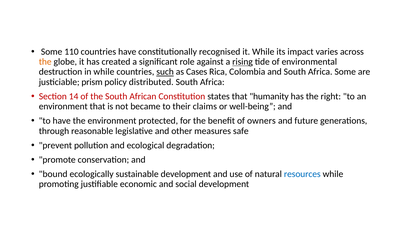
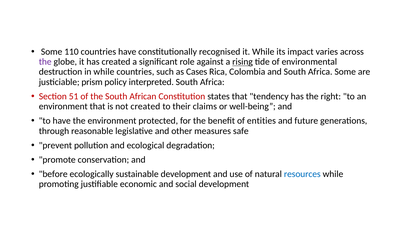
the colour: orange -> purple (45, 62)
such underline: present -> none (165, 72)
distributed: distributed -> interpreted (151, 82)
14: 14 -> 51 (74, 96)
humanity: humanity -> tendency (269, 96)
not became: became -> created (145, 106)
owners: owners -> entities (261, 121)
bound: bound -> before (53, 174)
